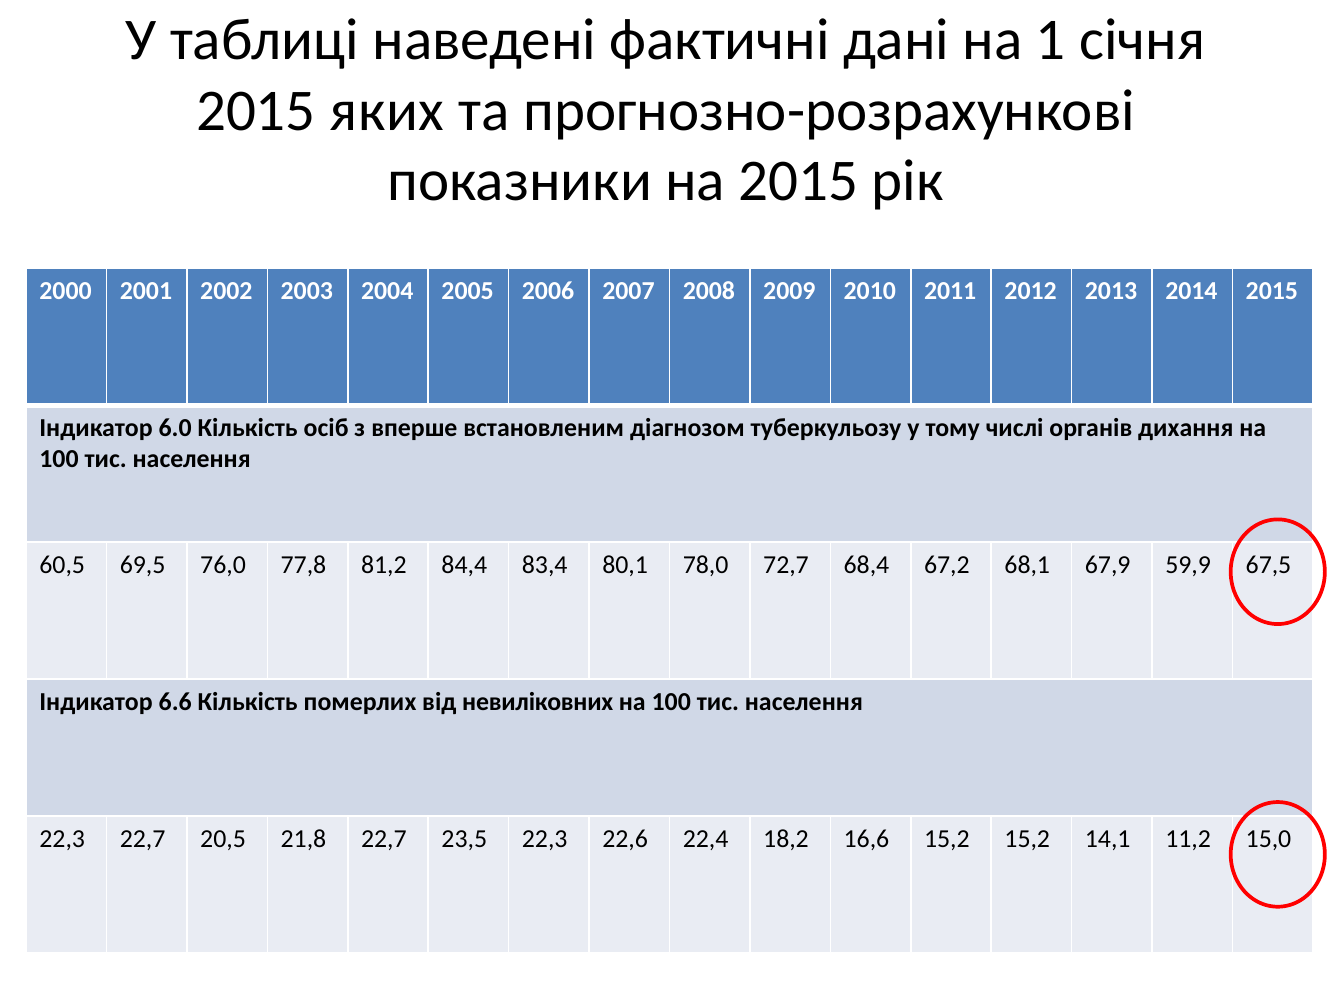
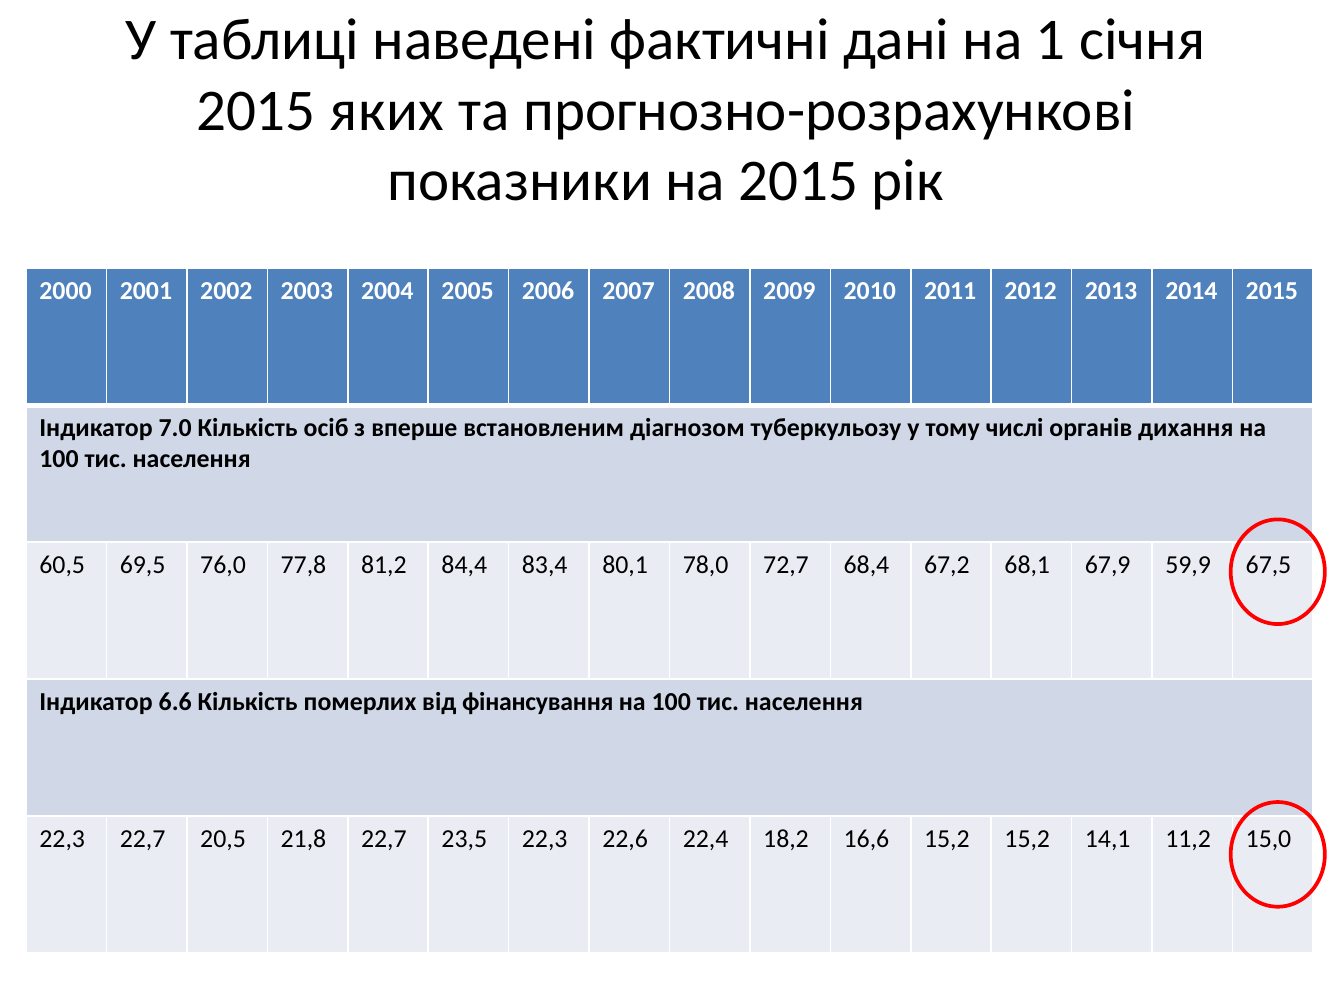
6.0: 6.0 -> 7.0 (175, 428)
невиліковних: невиліковних -> фінансування (538, 701)
